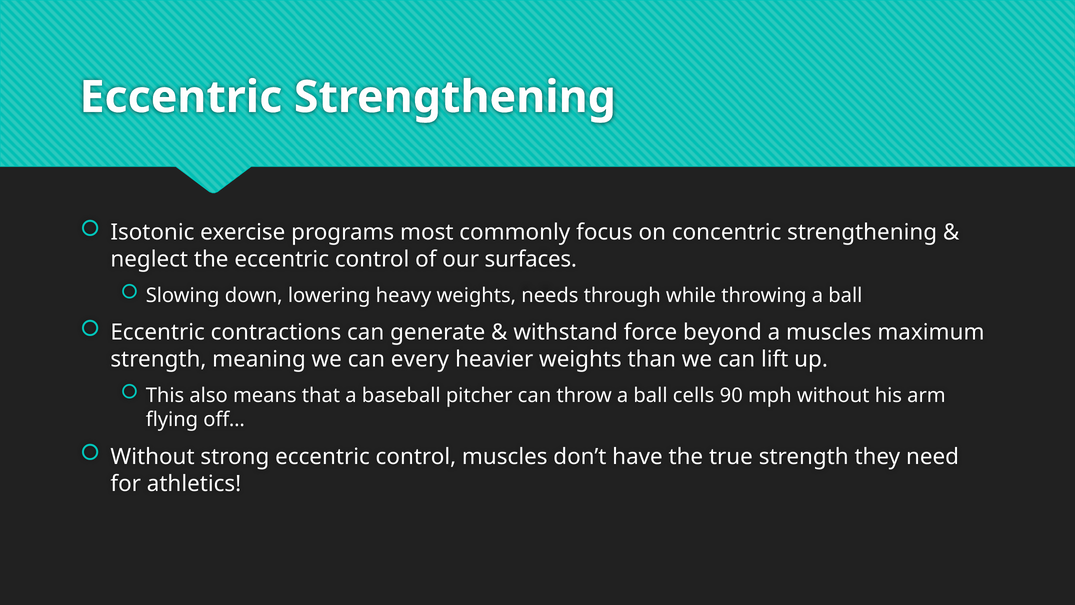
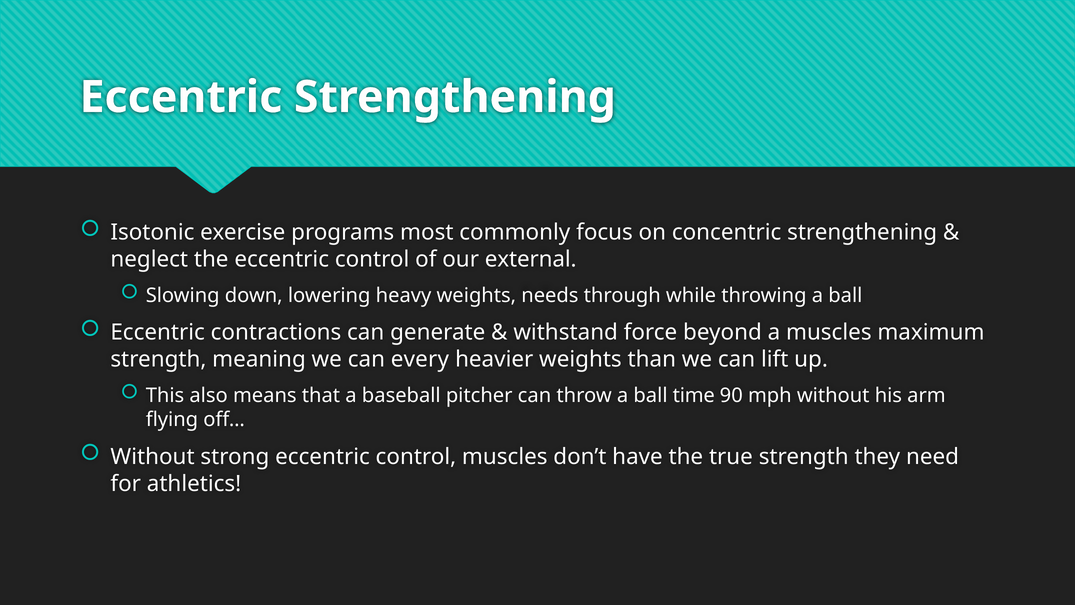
surfaces: surfaces -> external (531, 259)
cells: cells -> time (694, 395)
